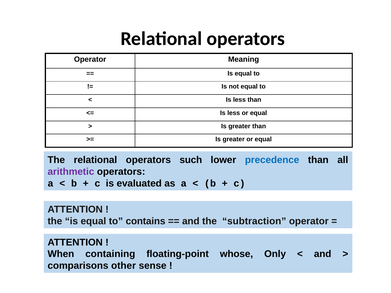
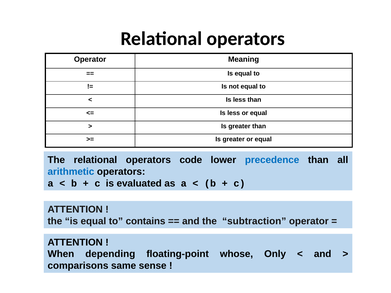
such: such -> code (191, 160)
arithmetic colour: purple -> blue (71, 172)
containing: containing -> depending (110, 254)
other: other -> same (124, 266)
